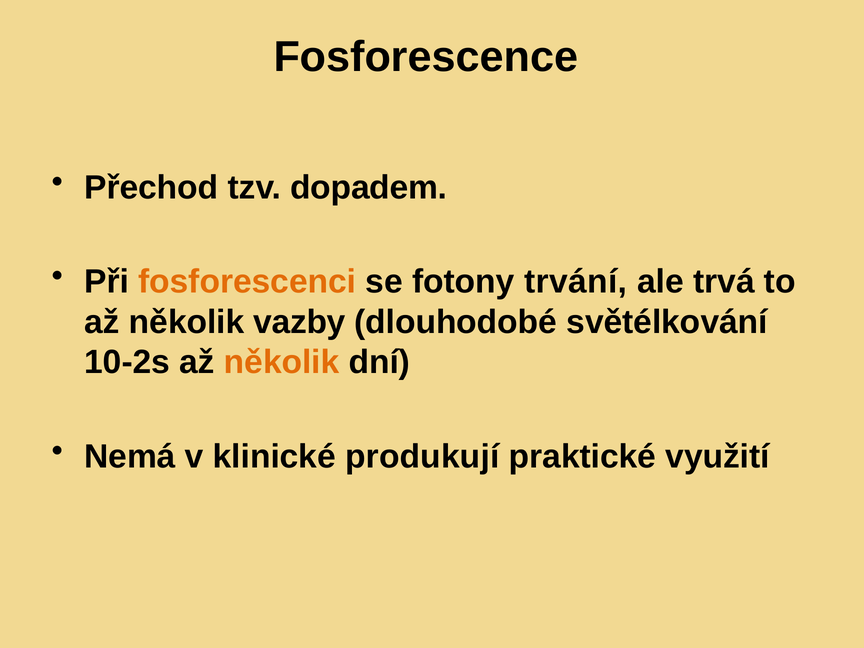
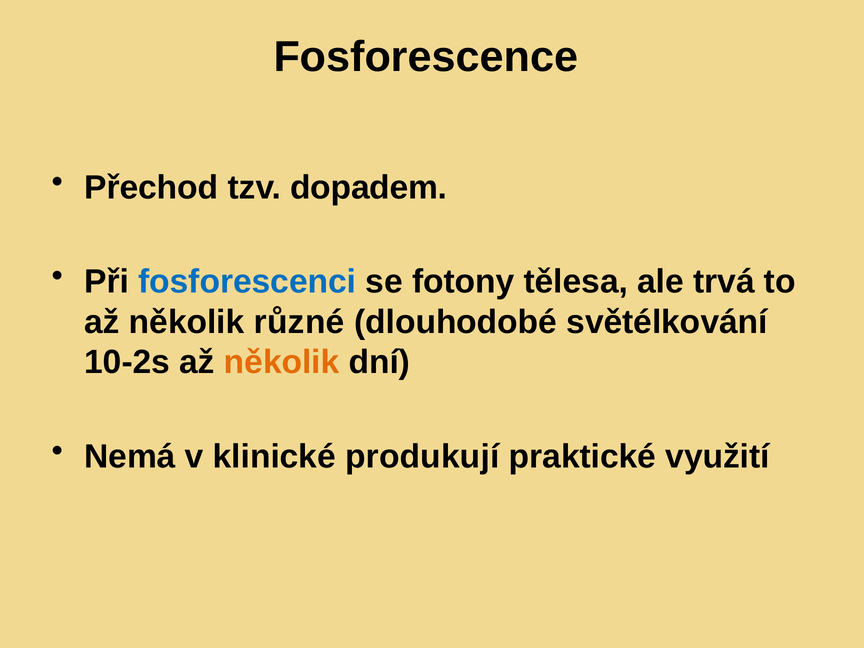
fosforescenci colour: orange -> blue (247, 282)
trvání: trvání -> tělesa (576, 282)
vazby: vazby -> různé (299, 322)
